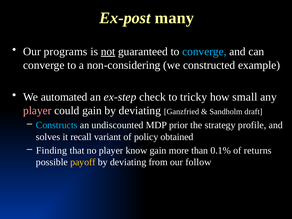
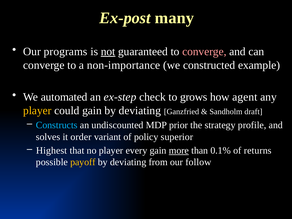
converge colour: light blue -> pink (204, 52)
non-considering: non-considering -> non-importance (124, 65)
tricky: tricky -> grows (194, 97)
small: small -> agent (245, 97)
player colour: pink -> yellow (37, 111)
recall: recall -> order (81, 137)
obtained: obtained -> superior (177, 137)
Finding: Finding -> Highest (52, 150)
know: know -> every (136, 150)
more underline: none -> present (179, 150)
